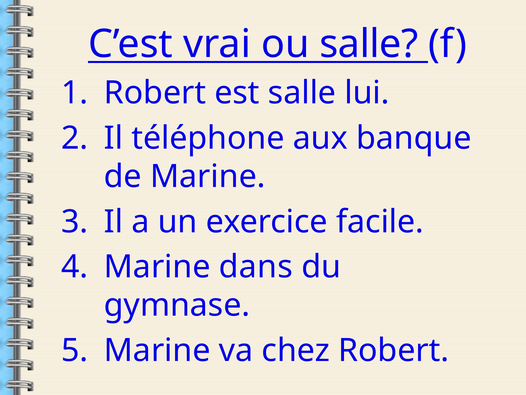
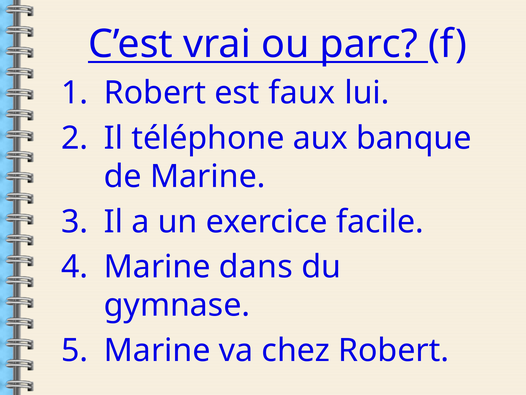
ou salle: salle -> parc (369, 44)
est salle: salle -> faux (302, 93)
